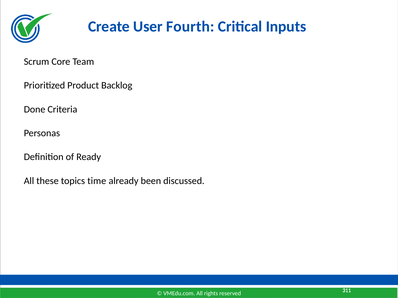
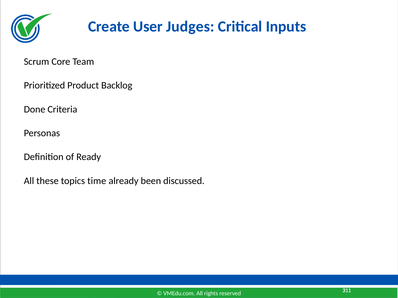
Fourth: Fourth -> Judges (190, 27)
